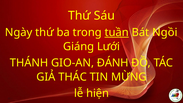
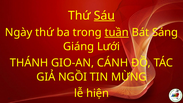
Sáu underline: none -> present (104, 16)
Ngồi: Ngồi -> Sáng (165, 32)
ĐÁNH: ĐÁNH -> CÁNH (113, 63)
THÁC: THÁC -> NGỒI (73, 77)
